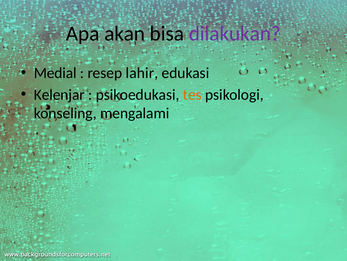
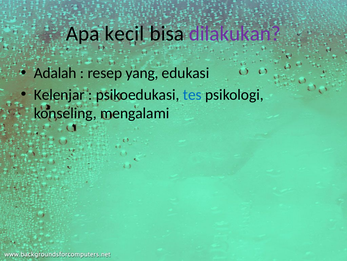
akan: akan -> kecil (124, 34)
Medial: Medial -> Adalah (55, 73)
lahir: lahir -> yang (142, 73)
tes colour: orange -> blue (192, 94)
